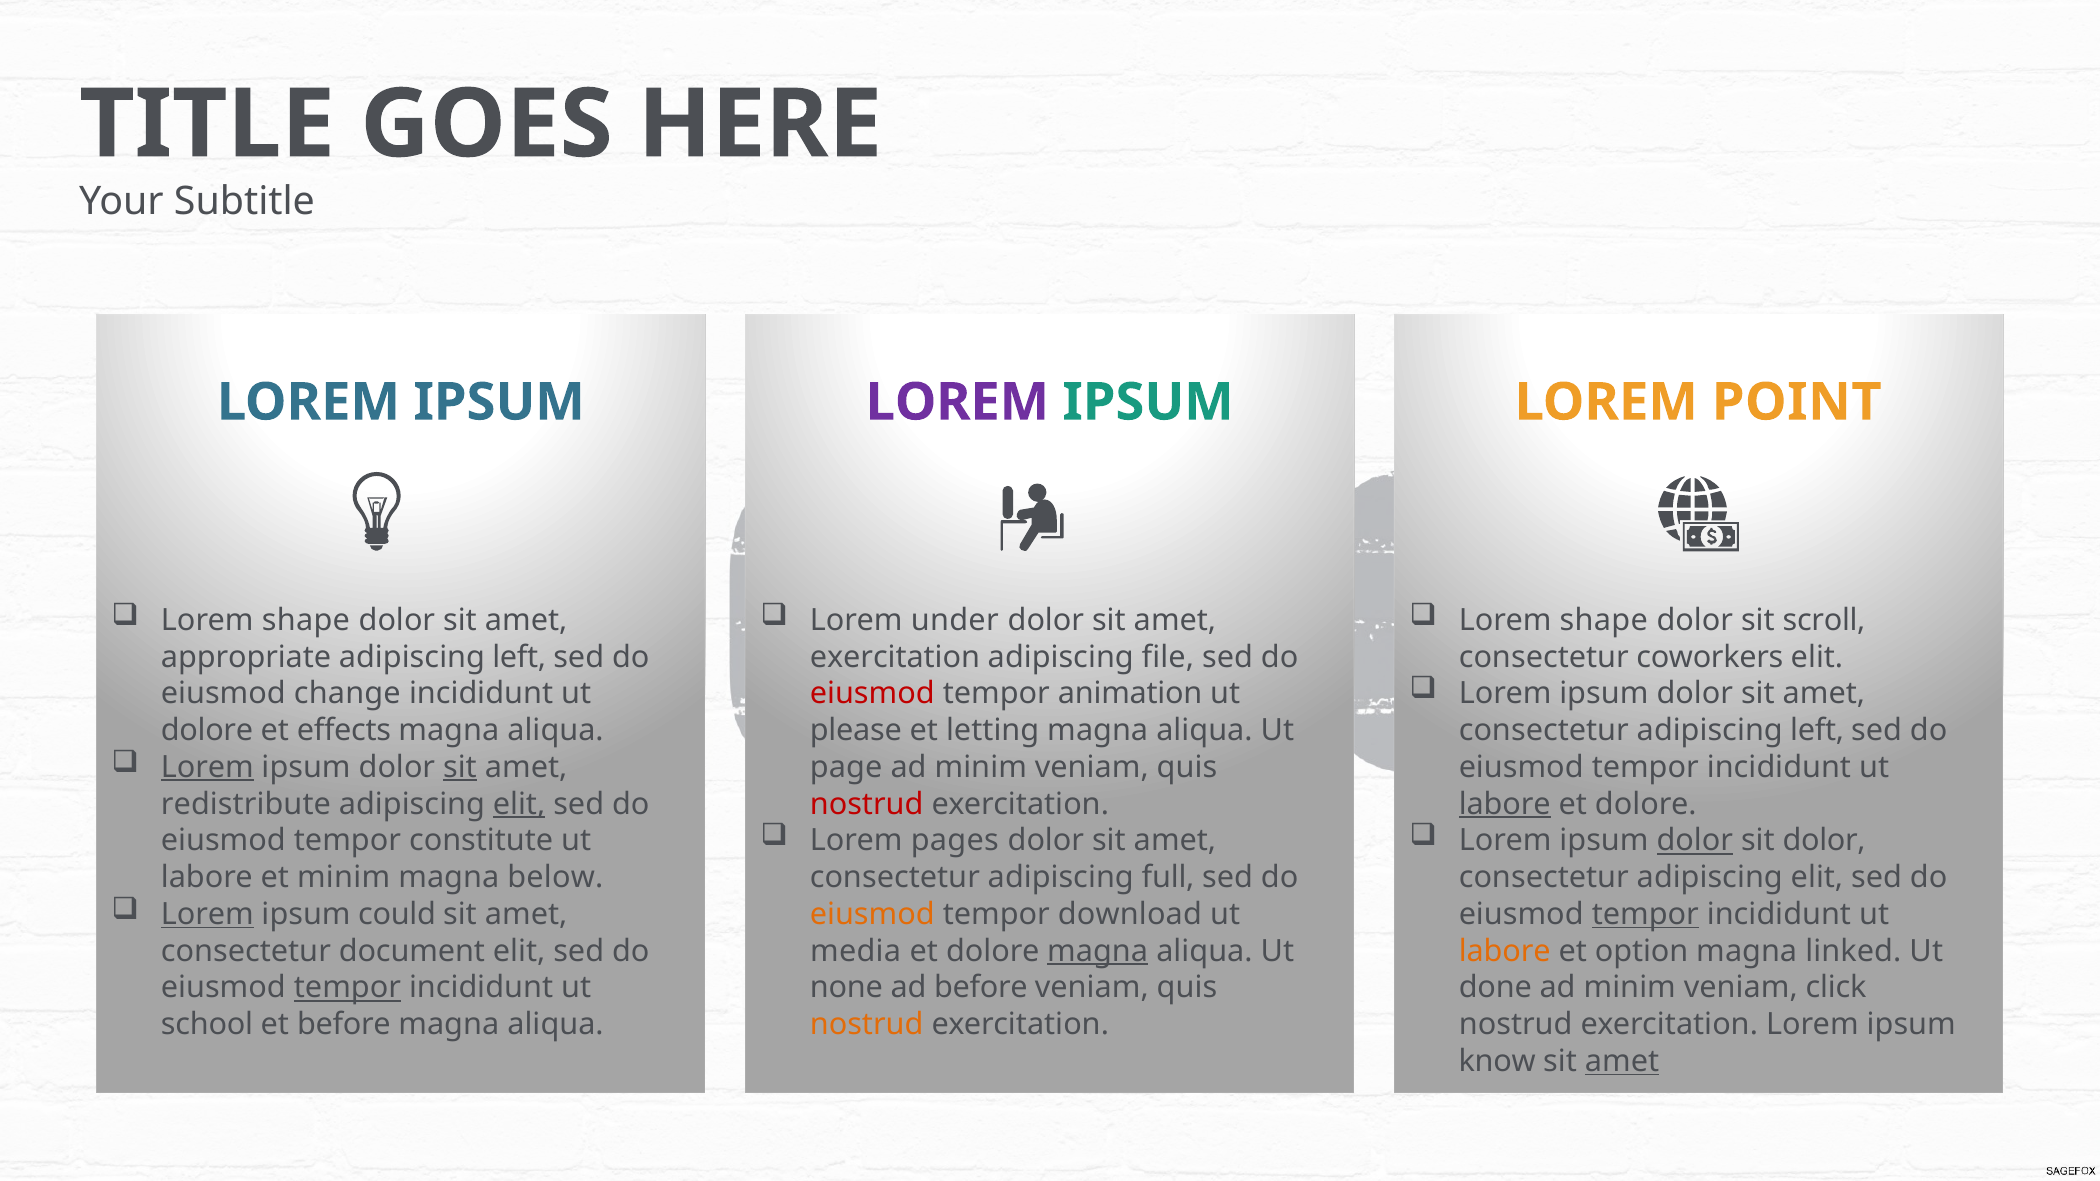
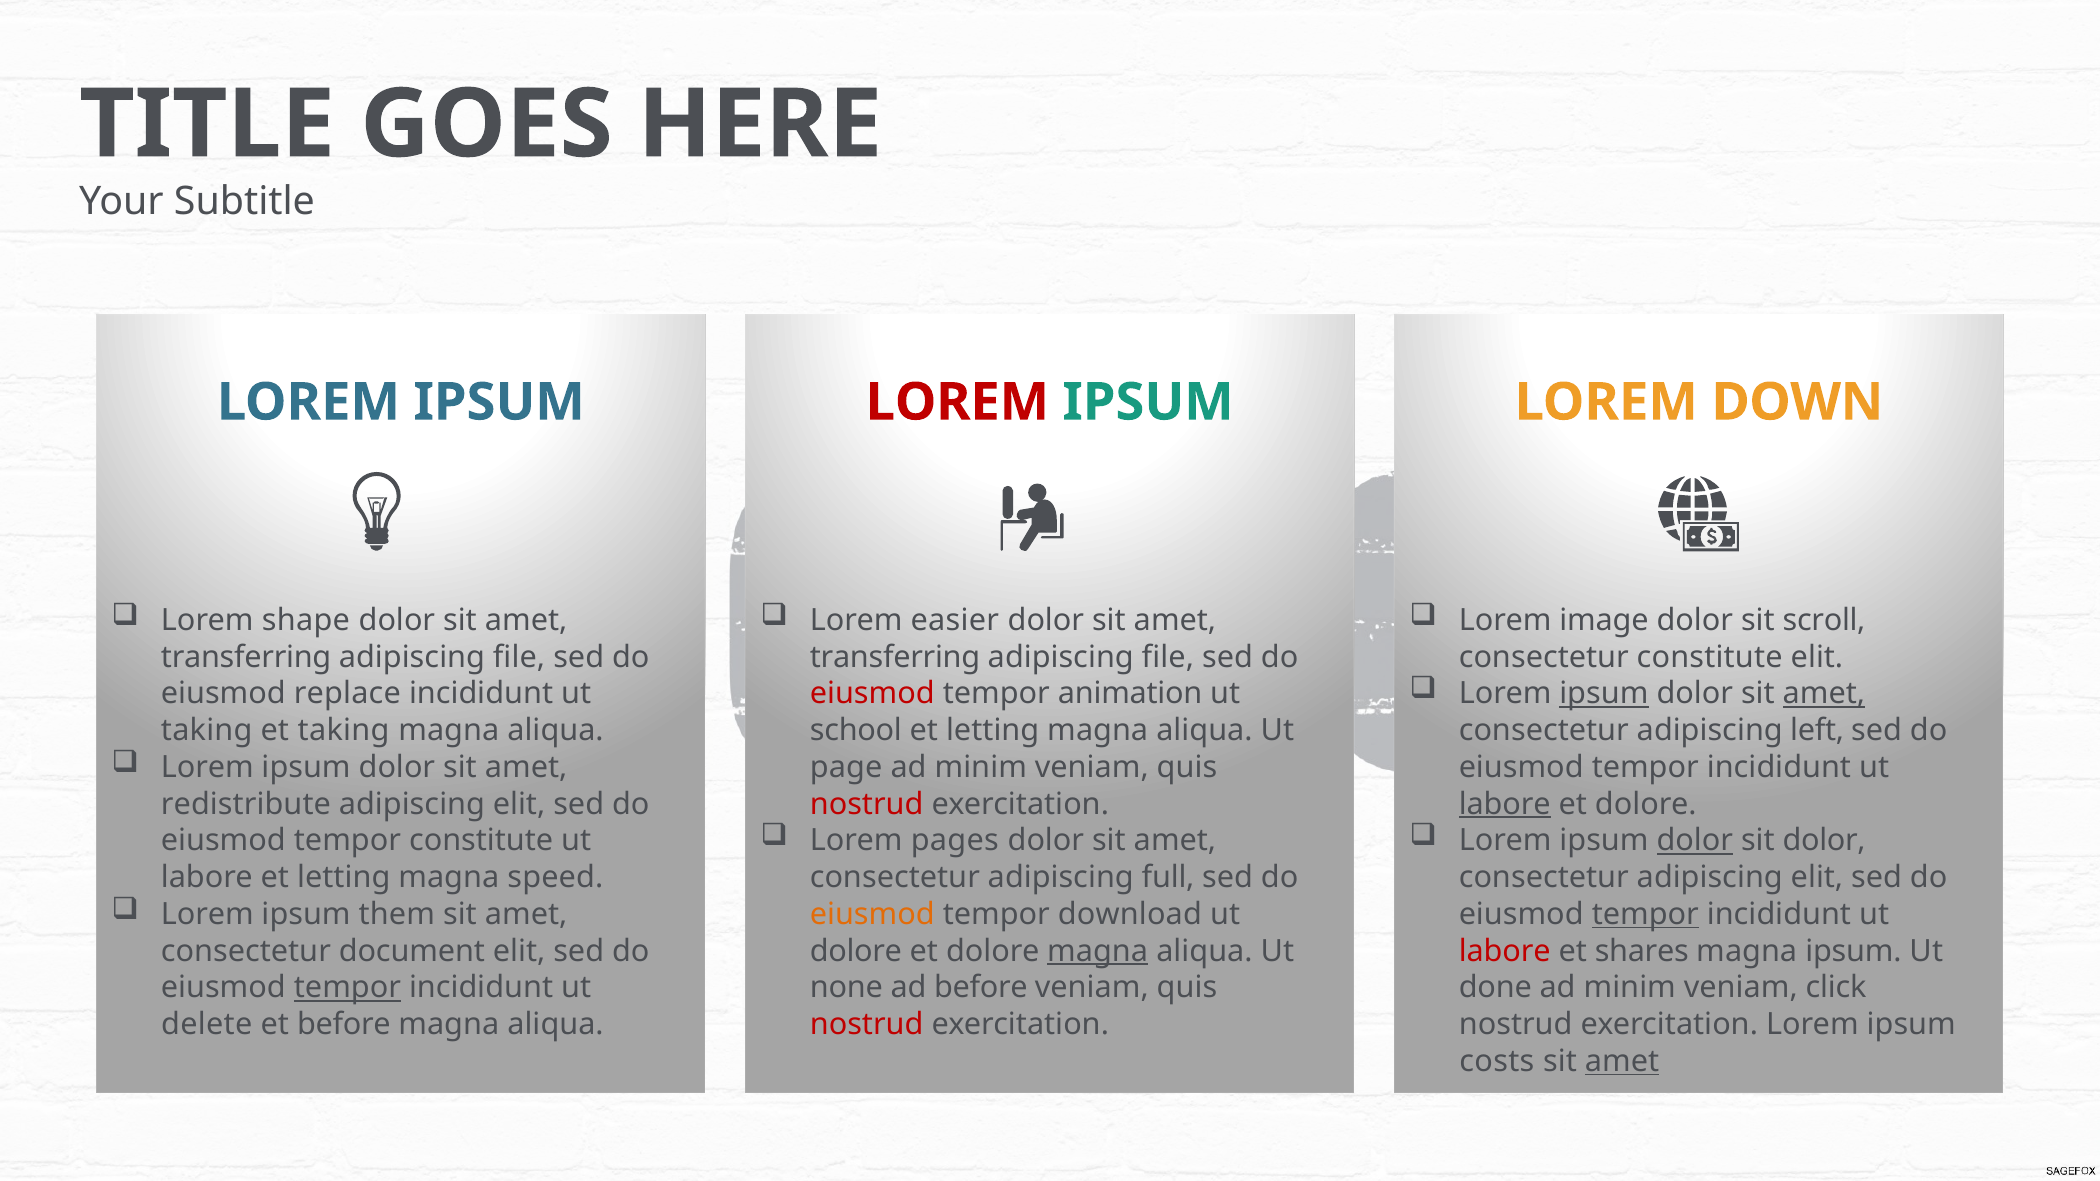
LOREM colour: purple -> red (957, 402)
POINT: POINT -> DOWN (1797, 402)
under: under -> easier (955, 620)
shape: shape -> image (1604, 620)
appropriate: appropriate -> transferring (246, 657)
left: left -> file (519, 657)
exercitation: exercitation -> transferring (895, 657)
consectetur coworkers: coworkers -> constitute (1710, 657)
ipsum underline: none -> present (1604, 694)
amet underline: none -> present (1824, 694)
change: change -> replace (347, 694)
dolore: dolore -> taking (207, 731)
et effects: effects -> taking (344, 731)
please: please -> school (856, 731)
Lorem underline: present -> none (207, 767)
sit underline: present -> none (460, 767)
elit underline: present -> none (519, 804)
labore et minim: minim -> letting (344, 878)
below: below -> speed (555, 878)
Lorem underline: present -> none (207, 914)
could: could -> them (397, 914)
media: media -> dolore (856, 951)
labore colour: orange -> red (1505, 951)
option: option -> shares (1642, 951)
magna linked: linked -> ipsum (1853, 951)
school: school -> delete (207, 1025)
nostrud colour: orange -> red (867, 1025)
know: know -> costs (1497, 1062)
